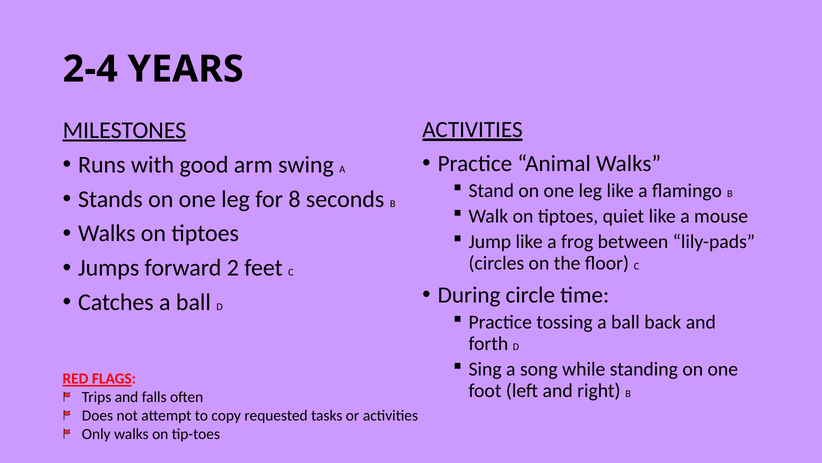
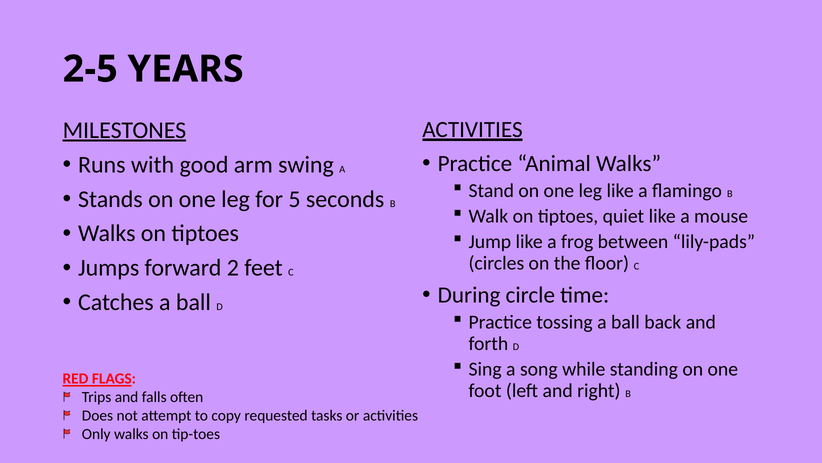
2-4: 2-4 -> 2-5 (90, 69)
8: 8 -> 5 (295, 199)
